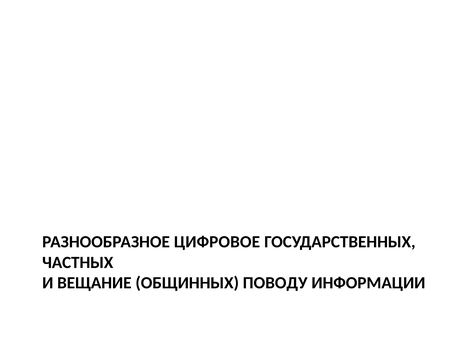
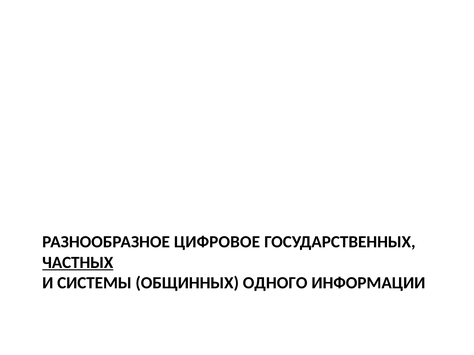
ЧАСТНЫХ underline: none -> present (78, 263)
ВЕЩАНИЕ: ВЕЩАНИЕ -> СИСТЕМЫ (94, 283)
ПОВОДУ: ПОВОДУ -> ОДНОГО (275, 283)
